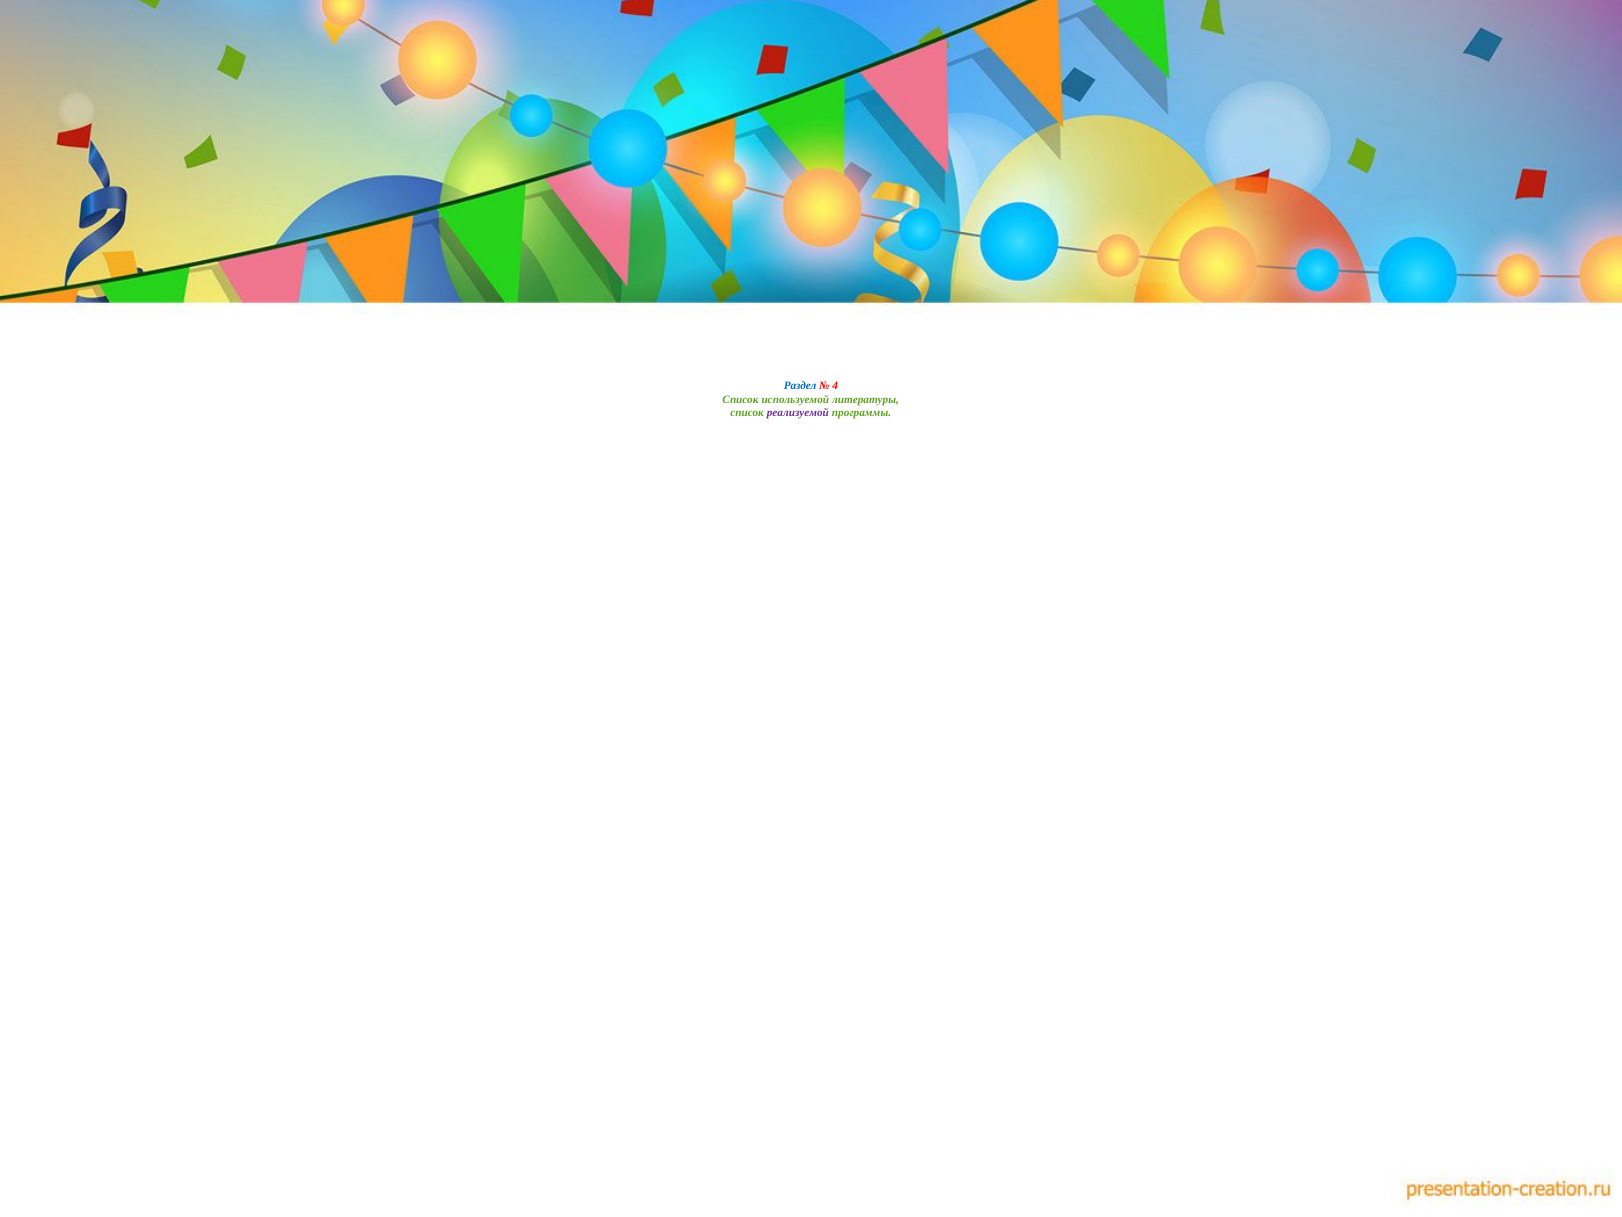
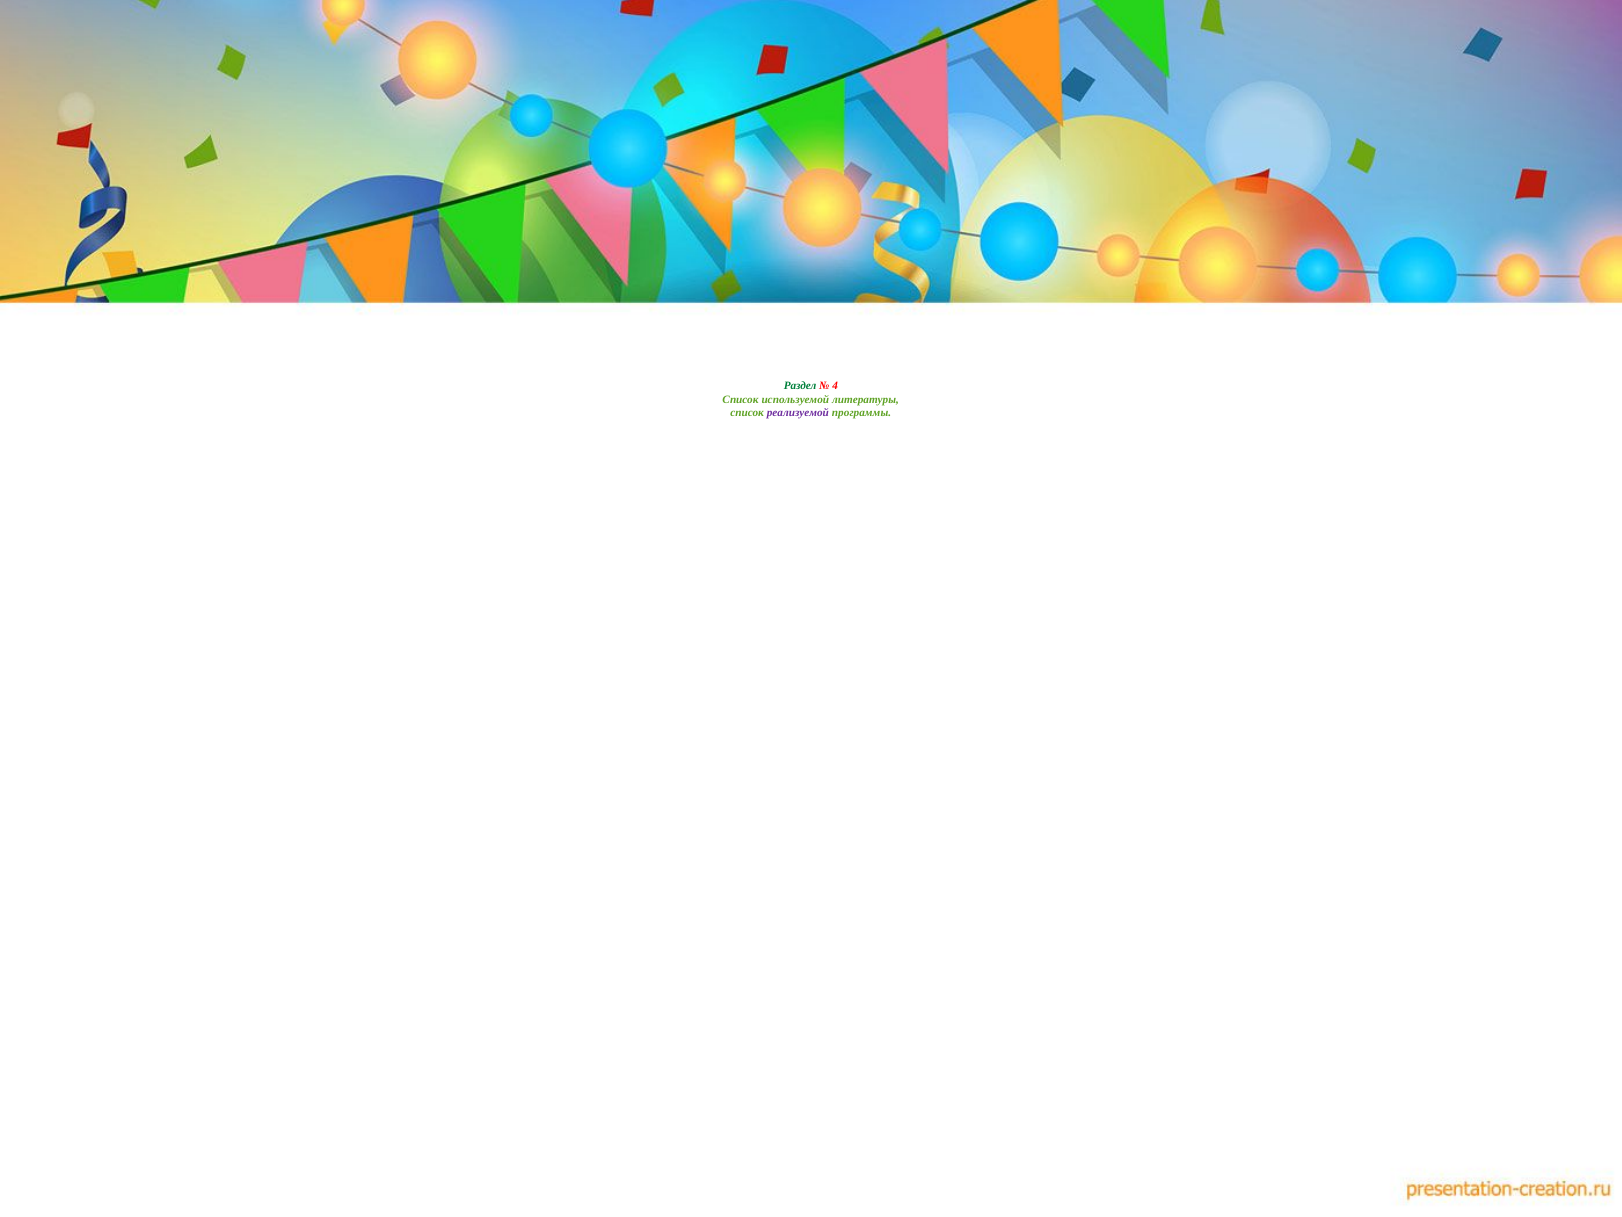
Раздел colour: blue -> green (800, 386)
